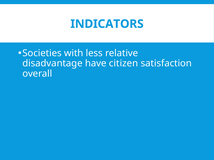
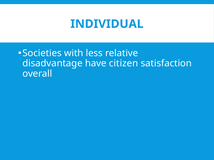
INDICATORS: INDICATORS -> INDIVIDUAL (107, 24)
